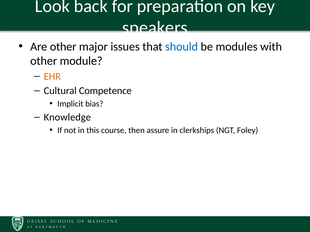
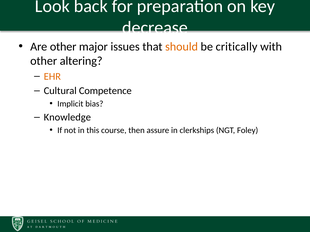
speakers: speakers -> decrease (155, 28)
should colour: blue -> orange (182, 47)
modules: modules -> critically (237, 47)
module: module -> altering (81, 61)
